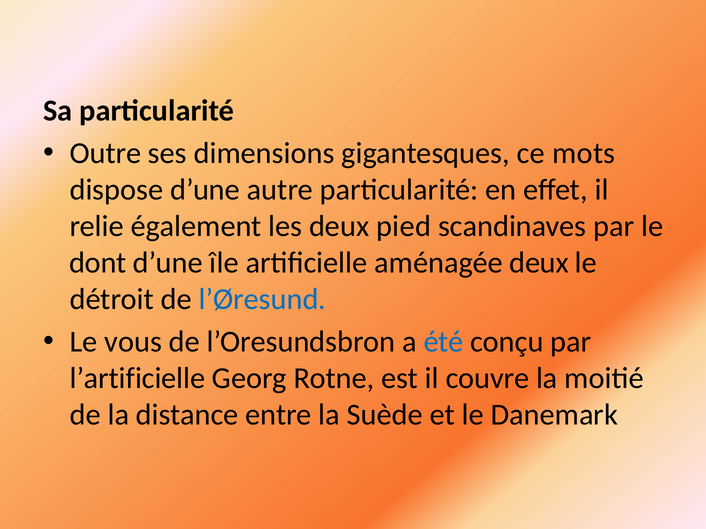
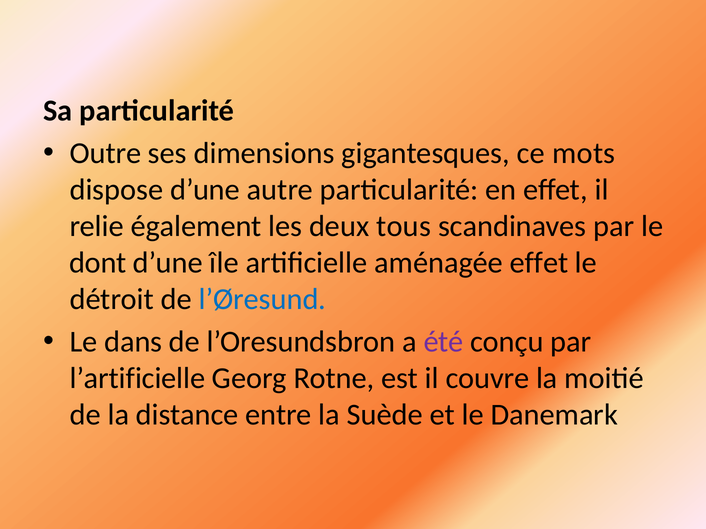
pied: pied -> tous (404, 227)
aménagée deux: deux -> effet (539, 263)
vous: vous -> dans (133, 342)
été colour: blue -> purple (444, 342)
